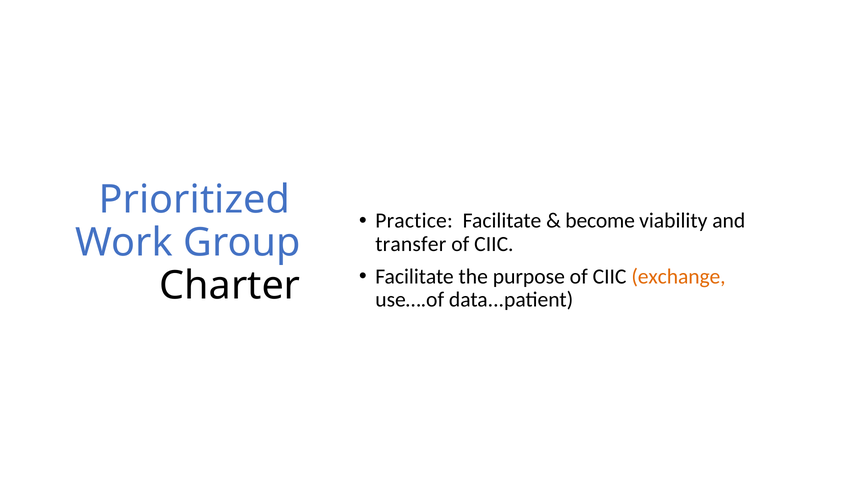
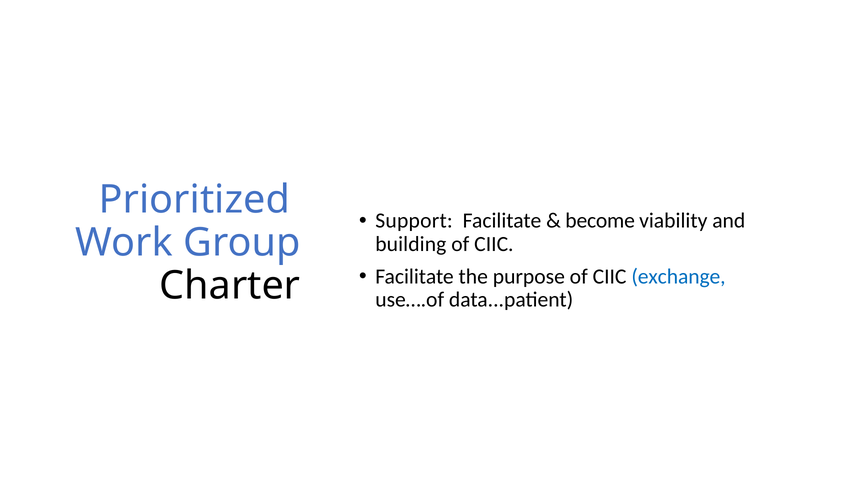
Practice: Practice -> Support (414, 221)
transfer: transfer -> building (411, 244)
exchange colour: orange -> blue (678, 276)
